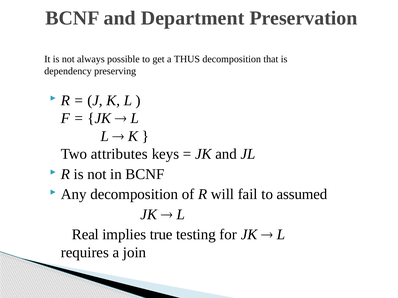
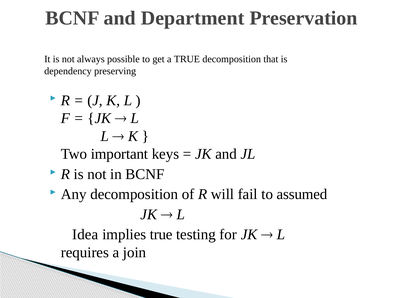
a THUS: THUS -> TRUE (187, 59)
attributes: attributes -> important (119, 154)
Real: Real -> Idea (85, 235)
